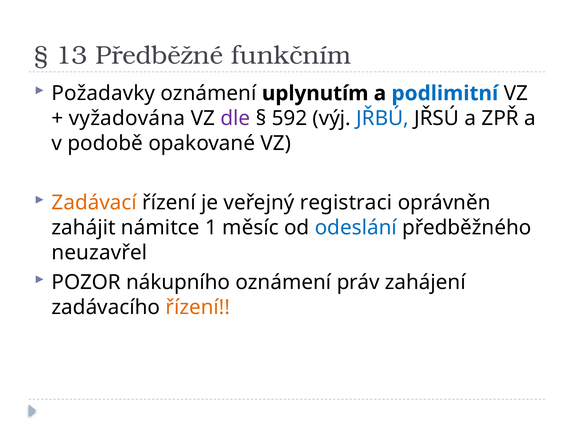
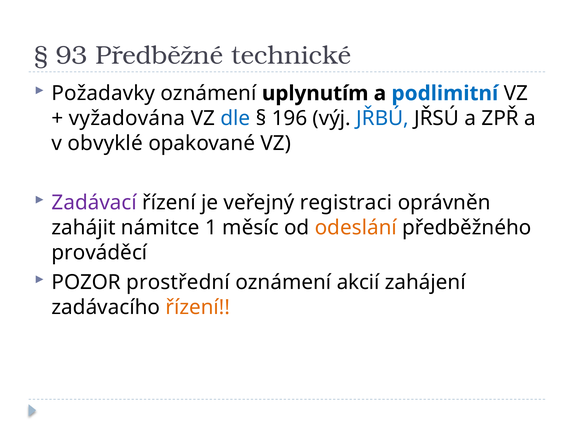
13: 13 -> 93 (72, 55)
funkčním: funkčním -> technické (291, 55)
dle colour: purple -> blue (235, 118)
592: 592 -> 196 (290, 118)
podobě: podobě -> obvyklé (105, 143)
Zadávací colour: orange -> purple (94, 203)
odeslání colour: blue -> orange (356, 228)
neuzavřel: neuzavřel -> prováděcí (99, 252)
nákupního: nákupního -> prostřední (178, 282)
práv: práv -> akcií (358, 282)
